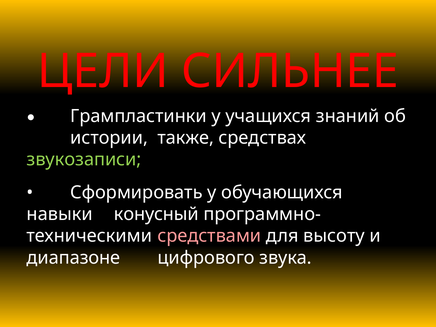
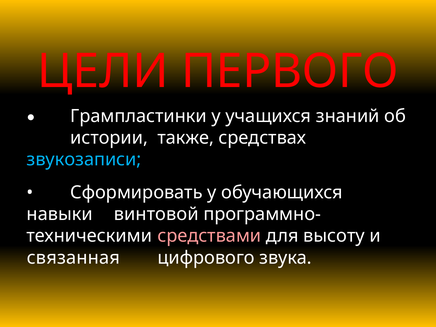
СИЛЬНЕЕ: СИЛЬНЕЕ -> ПЕРВОГО (290, 71)
звукозаписи colour: light green -> light blue (84, 160)
конусный: конусный -> винтовой (156, 214)
диапазоне: диапазоне -> связанная (73, 258)
